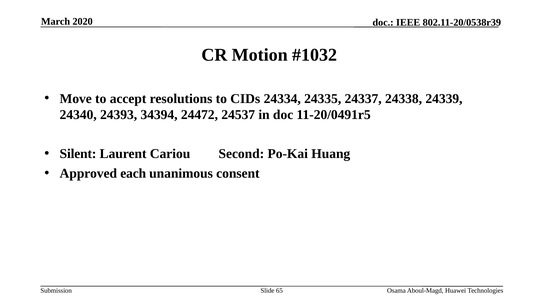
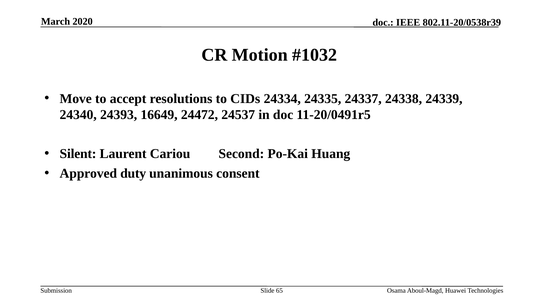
34394: 34394 -> 16649 (159, 115)
each: each -> duty (133, 173)
